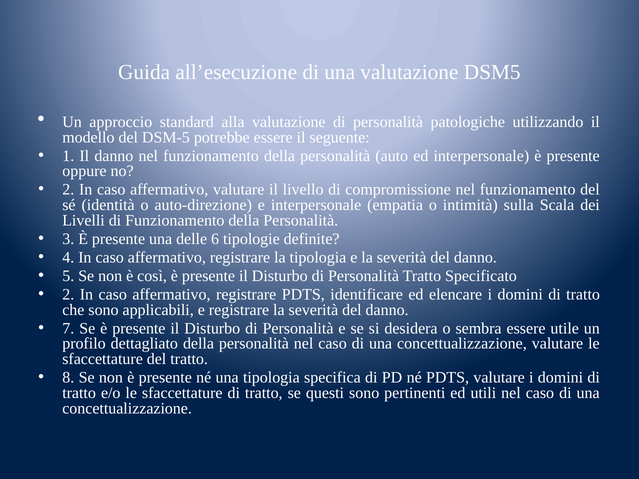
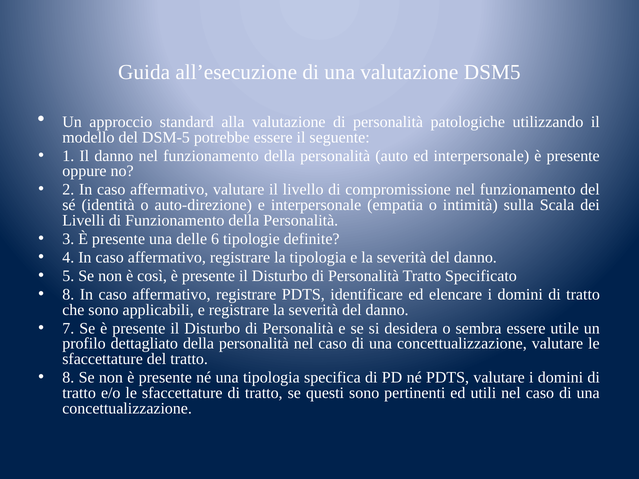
2: 2 -> 8 (68, 295)
